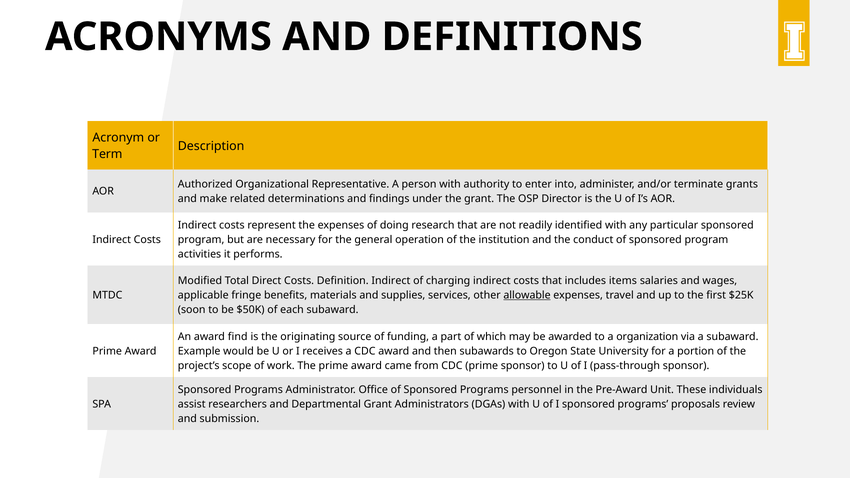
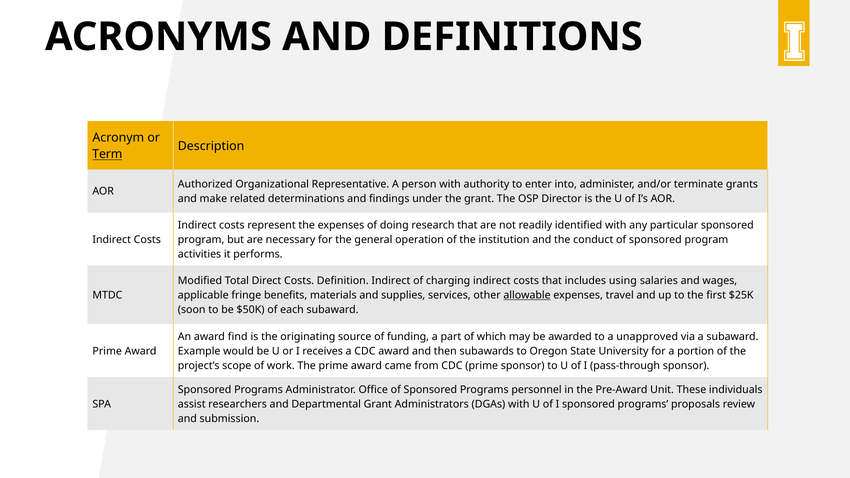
Term underline: none -> present (107, 154)
items: items -> using (623, 281)
organization: organization -> unapproved (647, 337)
